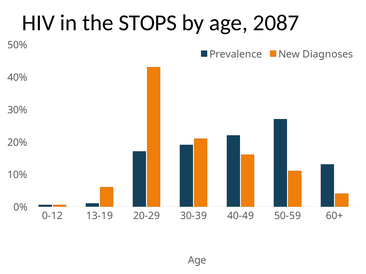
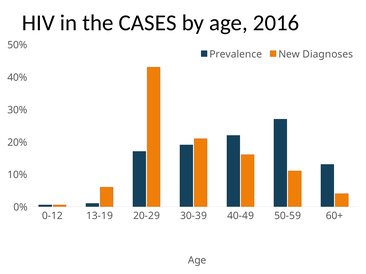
STOPS: STOPS -> CASES (148, 23)
2087: 2087 -> 2016 (276, 23)
